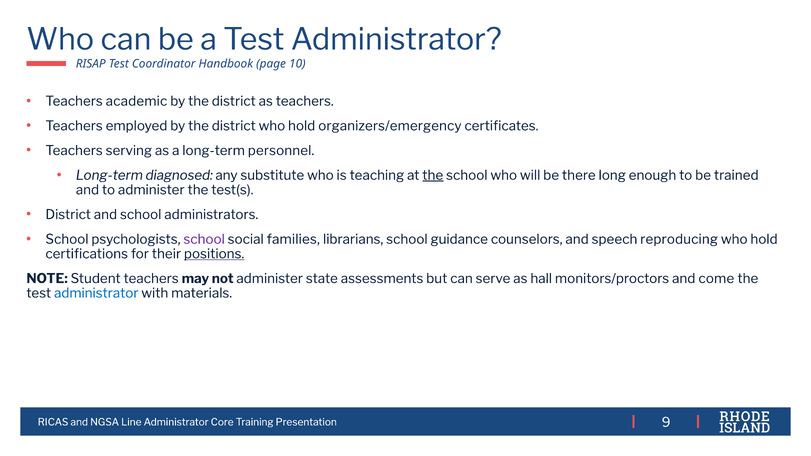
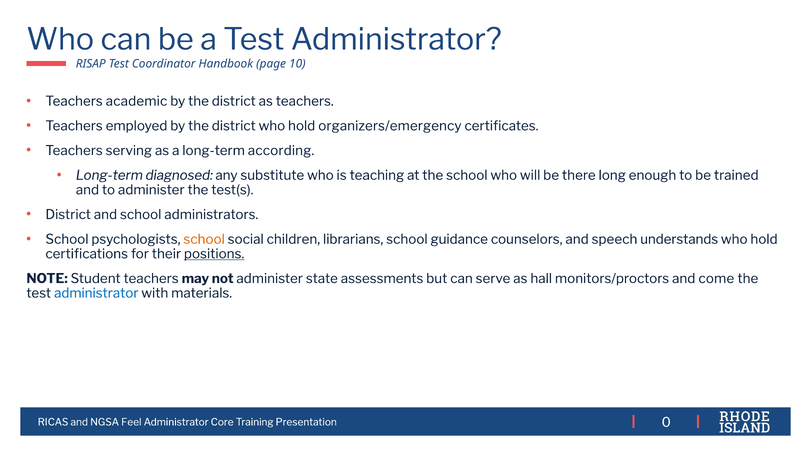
personnel: personnel -> according (281, 151)
the underline: present -> none (433, 175)
school colour: purple -> orange (204, 239)
families: families -> children (293, 239)
reproducing: reproducing -> understands (679, 239)
Line: Line -> Feel (131, 422)
9: 9 -> 0 (666, 423)
